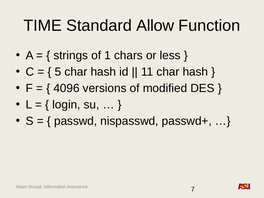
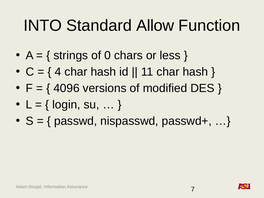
TIME: TIME -> INTO (43, 26)
1: 1 -> 0 (108, 55)
5: 5 -> 4 (58, 72)
